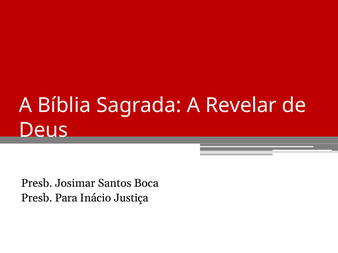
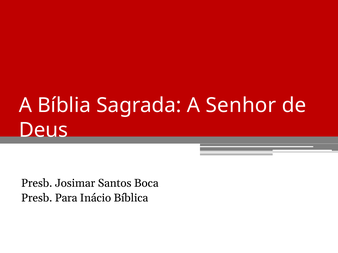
Revelar: Revelar -> Senhor (241, 106)
Justiça: Justiça -> Bíblica (131, 198)
